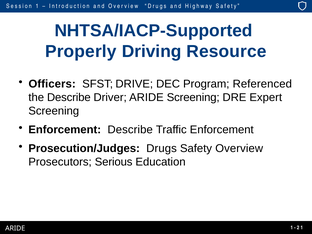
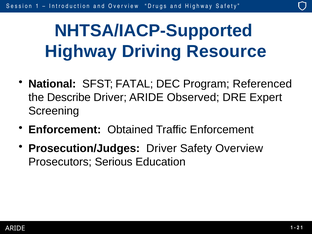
Properly: Properly -> Highway (81, 51)
Officers: Officers -> National (52, 84)
DRIVE: DRIVE -> FATAL (134, 84)
ARIDE Screening: Screening -> Observed (193, 97)
Enforcement Describe: Describe -> Obtained (130, 130)
Prosecution/Judges Drugs: Drugs -> Driver (162, 148)
